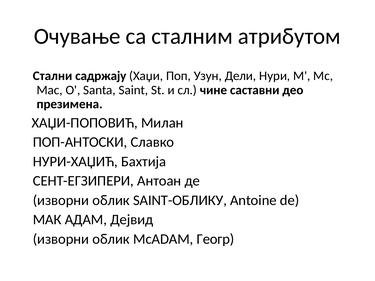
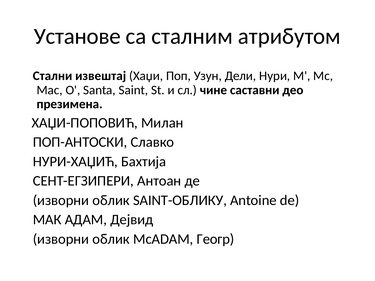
Очување: Очување -> Установе (77, 36)
садржају: садржају -> извештај (101, 76)
